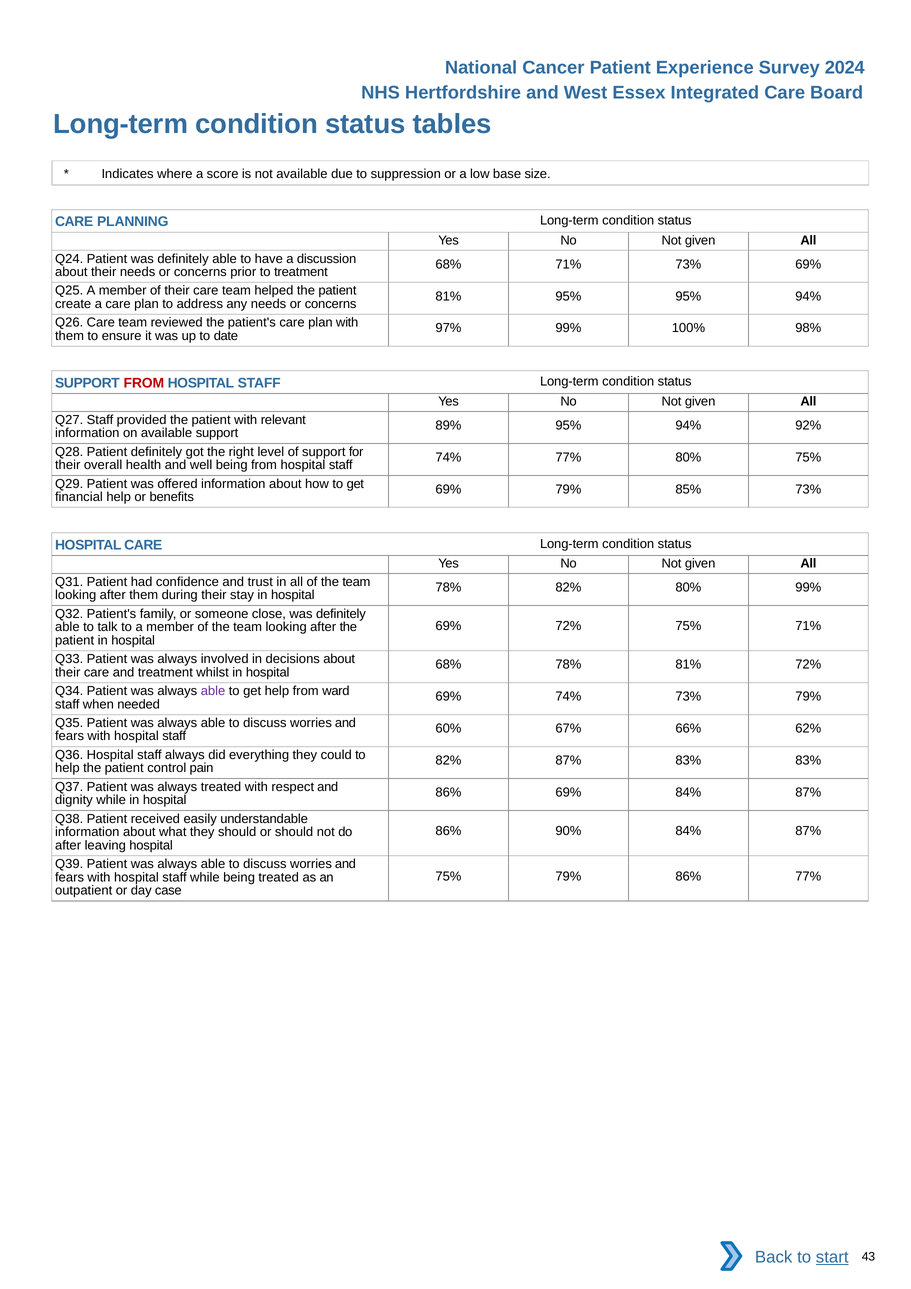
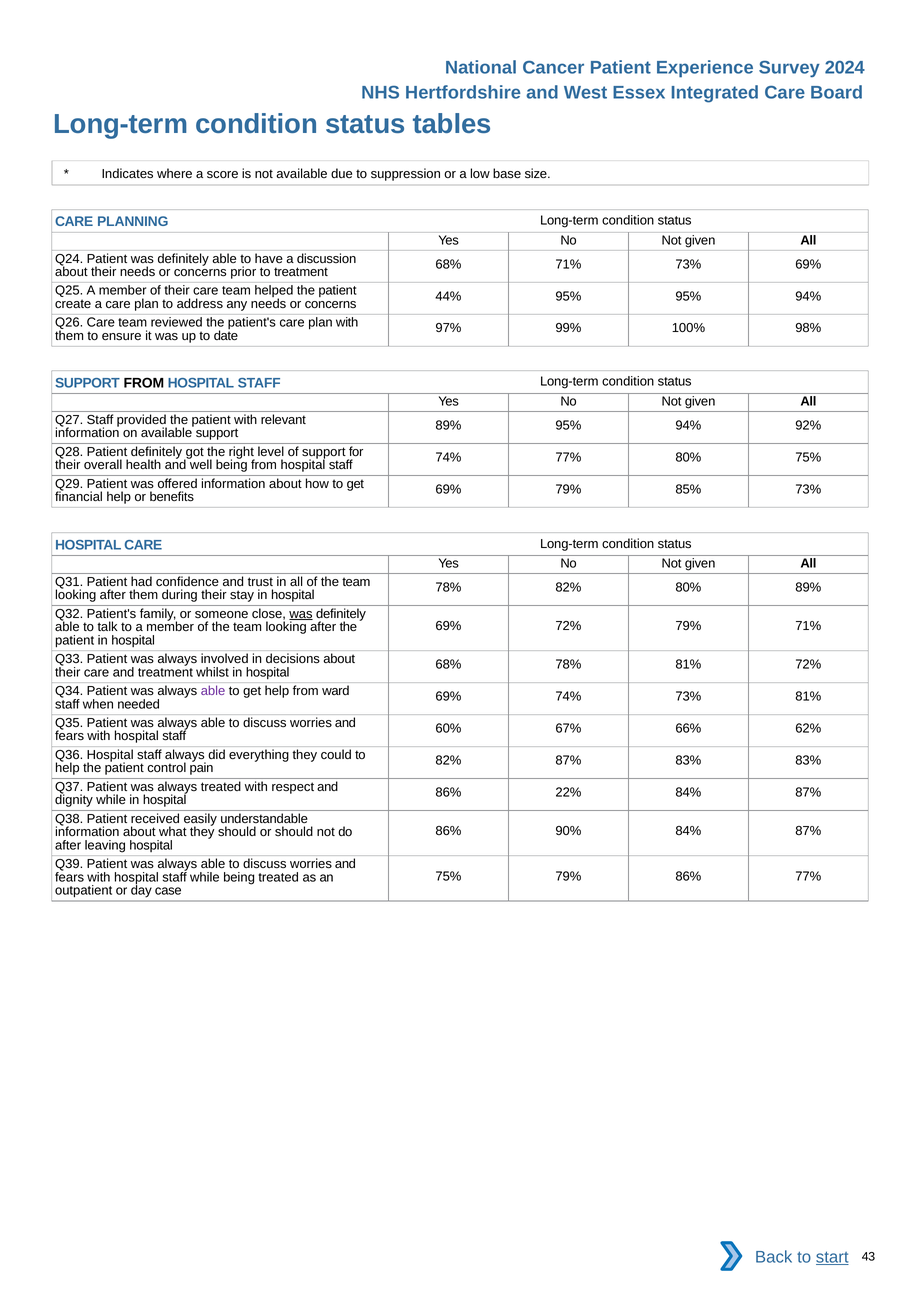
81%: 81% -> 44% (448, 296)
FROM colour: red -> black (144, 383)
80% 99%: 99% -> 89% (808, 588)
was underline: none -> present (301, 614)
72% 75%: 75% -> 79% (688, 626)
73% 79%: 79% -> 81% (808, 697)
86% 69%: 69% -> 22% (568, 793)
